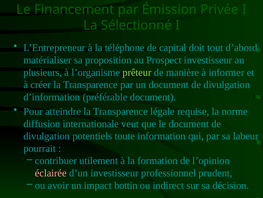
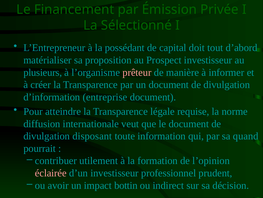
téléphone: téléphone -> possédant (125, 48)
prêteur colour: light green -> pink (137, 72)
préférable: préférable -> entreprise (105, 97)
potentiels: potentiels -> disposant (92, 136)
labeur: labeur -> quand (246, 136)
